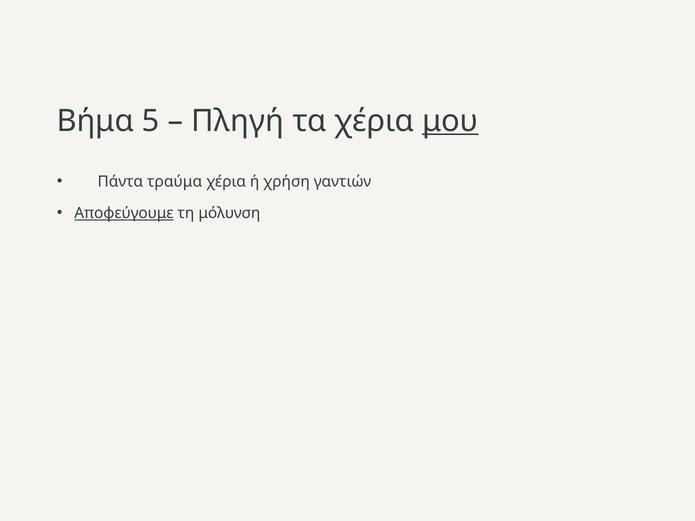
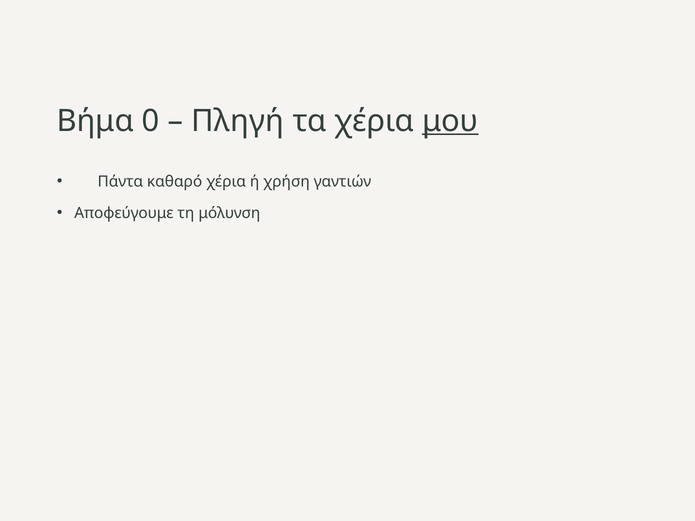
5: 5 -> 0 (151, 121)
τραύμα: τραύμα -> καθαρό (175, 182)
Αποφεύγουμε underline: present -> none (124, 213)
